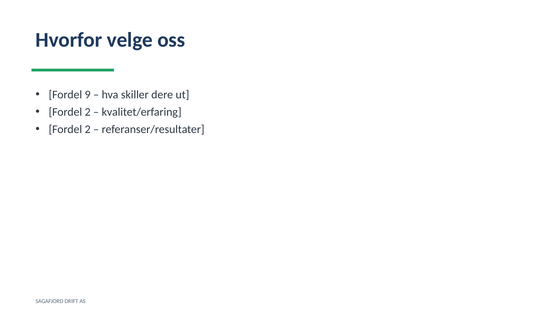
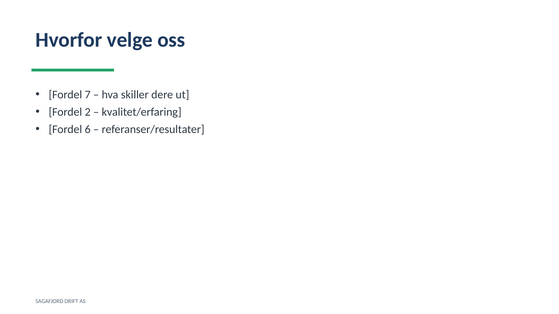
9: 9 -> 7 (88, 95)
2: 2 -> 6 (88, 130)
